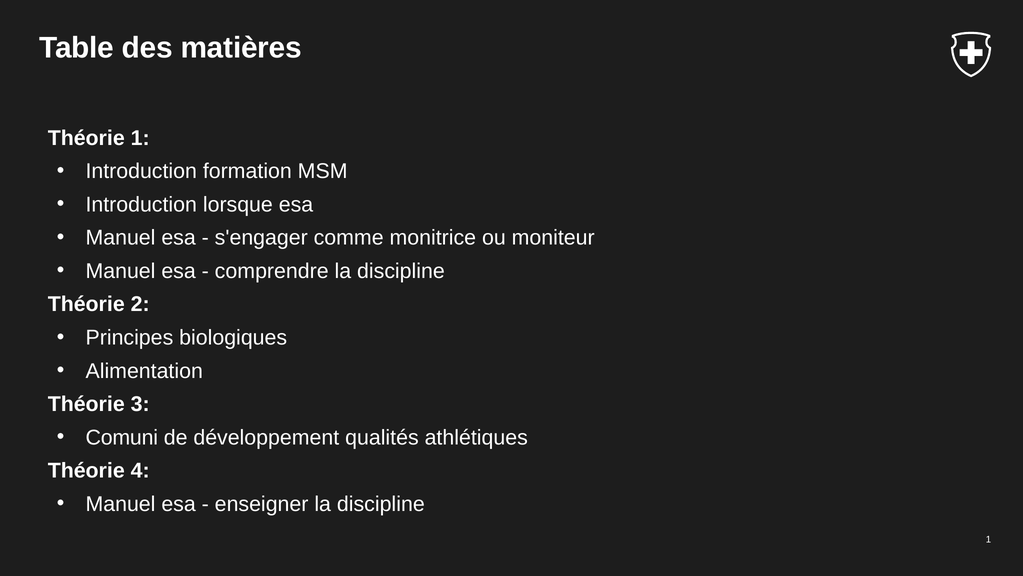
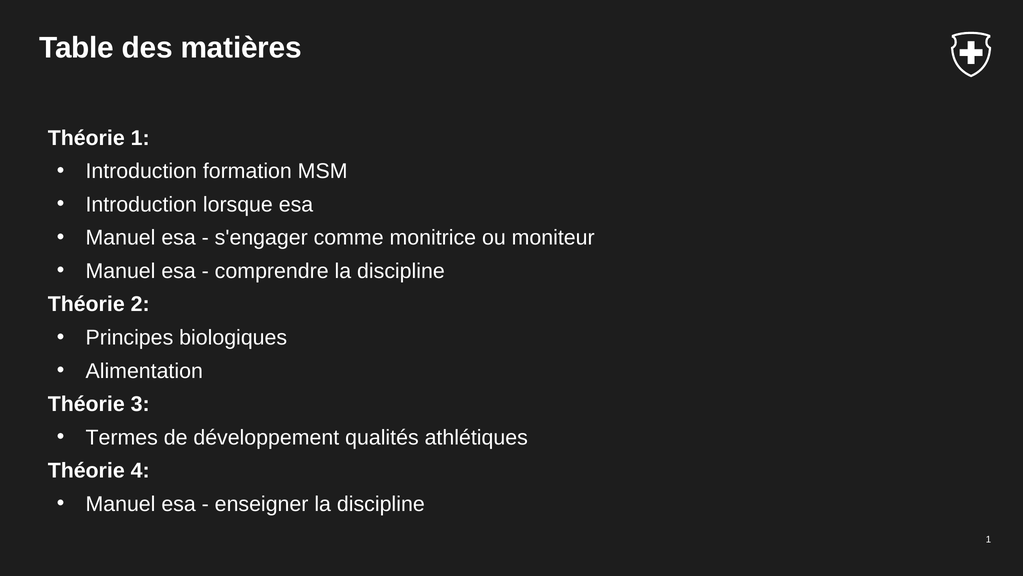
Comuni: Comuni -> Termes (122, 437)
